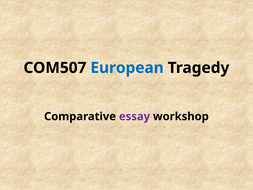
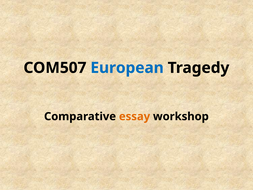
essay colour: purple -> orange (135, 116)
